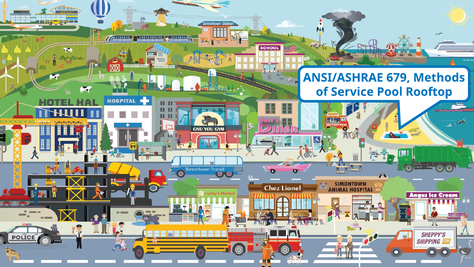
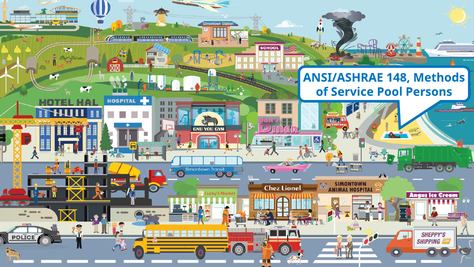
679: 679 -> 148 (398, 78)
Rooftop: Rooftop -> Persons (429, 92)
